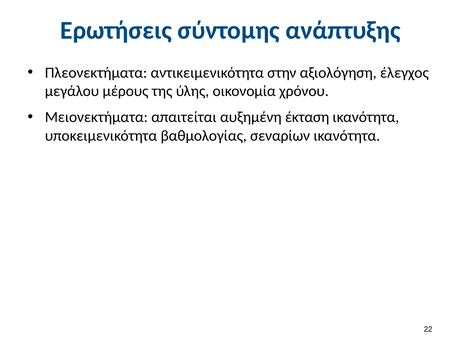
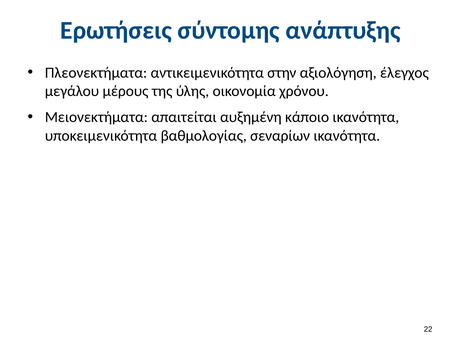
έκταση: έκταση -> κάποιο (307, 117)
